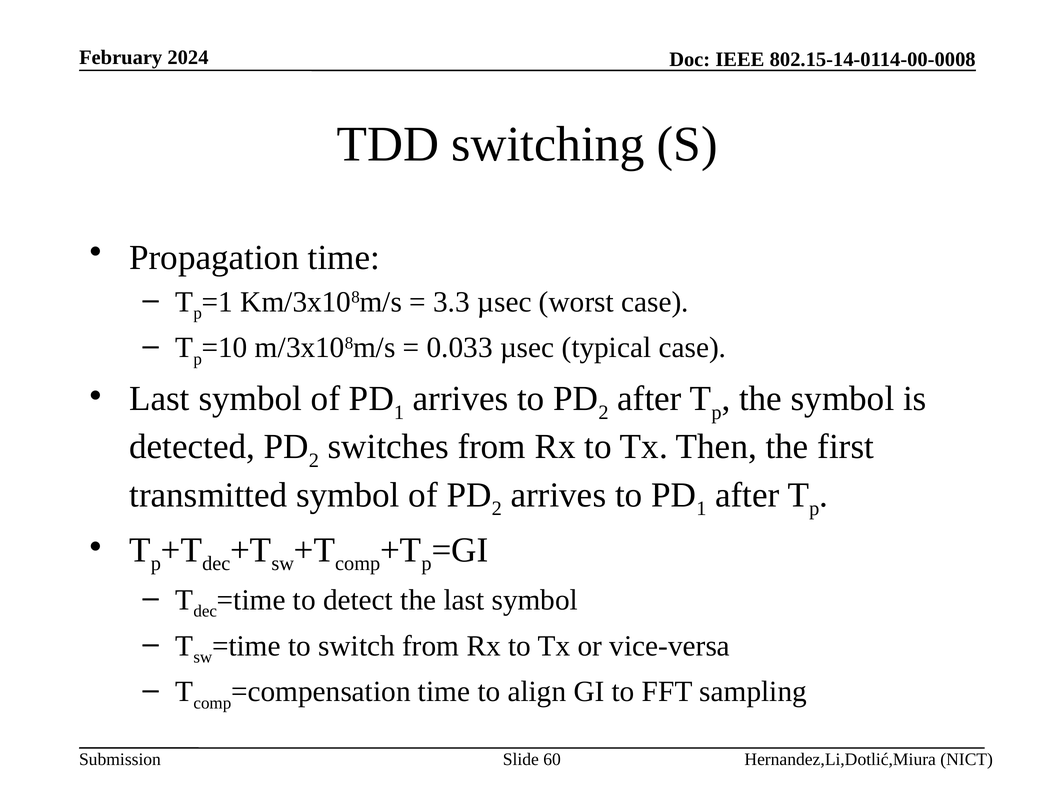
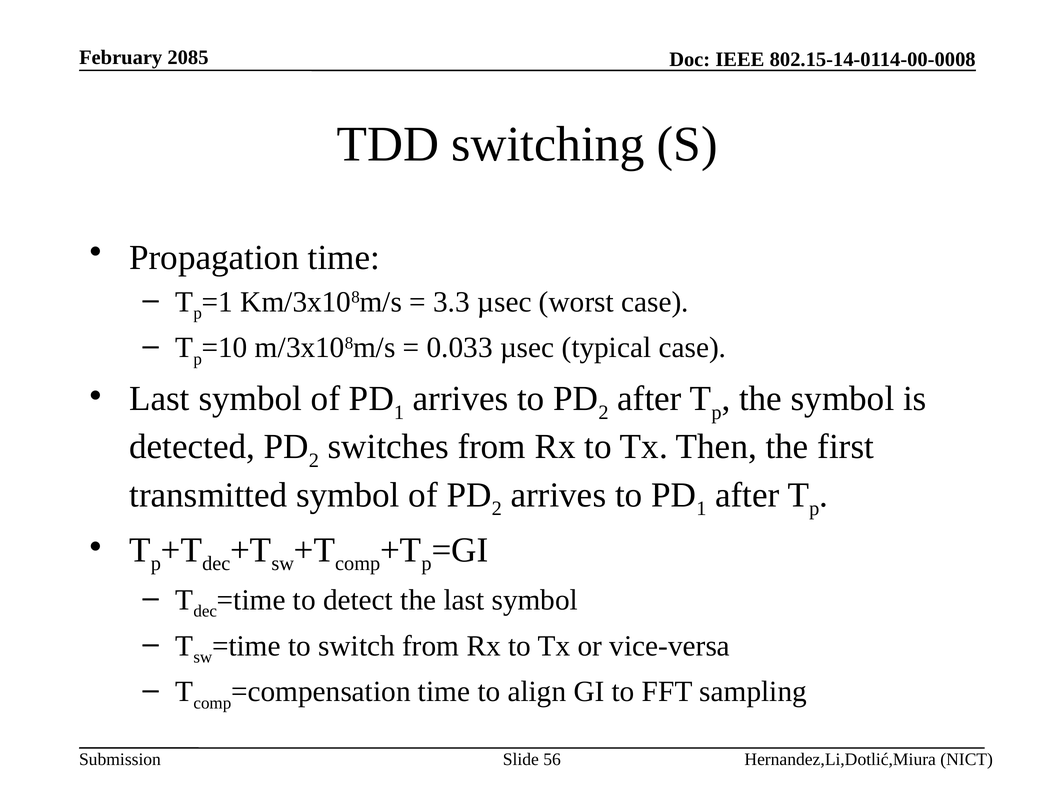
2024: 2024 -> 2085 (188, 58)
60: 60 -> 56 (552, 759)
